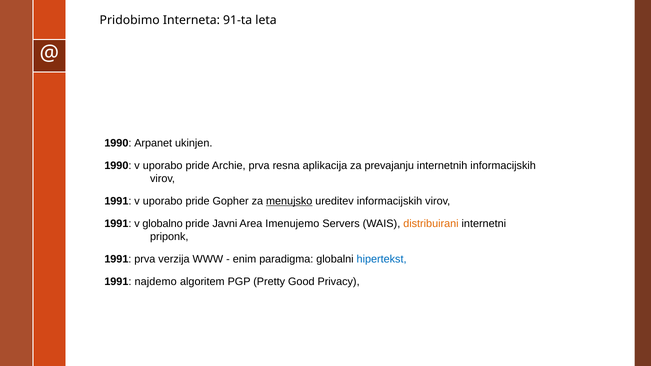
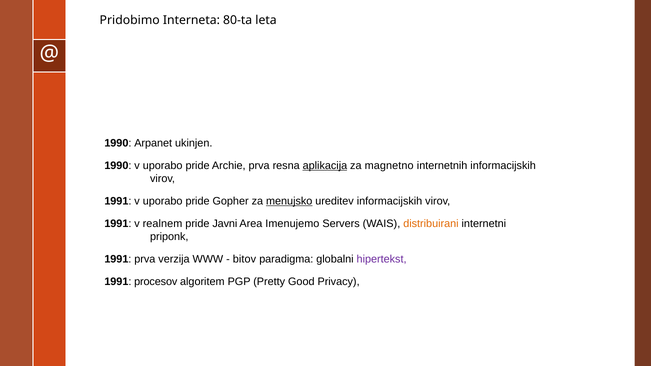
91-ta: 91-ta -> 80-ta (238, 20)
aplikacija underline: none -> present (325, 166)
prevajanju: prevajanju -> magnetno (389, 166)
globalno: globalno -> realnem (162, 224)
enim: enim -> bitov (244, 259)
hipertekst colour: blue -> purple (382, 259)
najdemo: najdemo -> procesov (156, 282)
